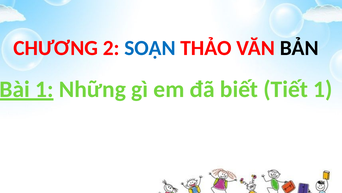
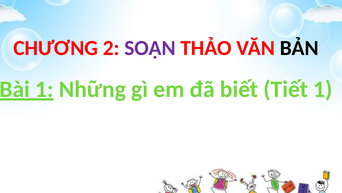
SOẠN colour: blue -> purple (150, 48)
